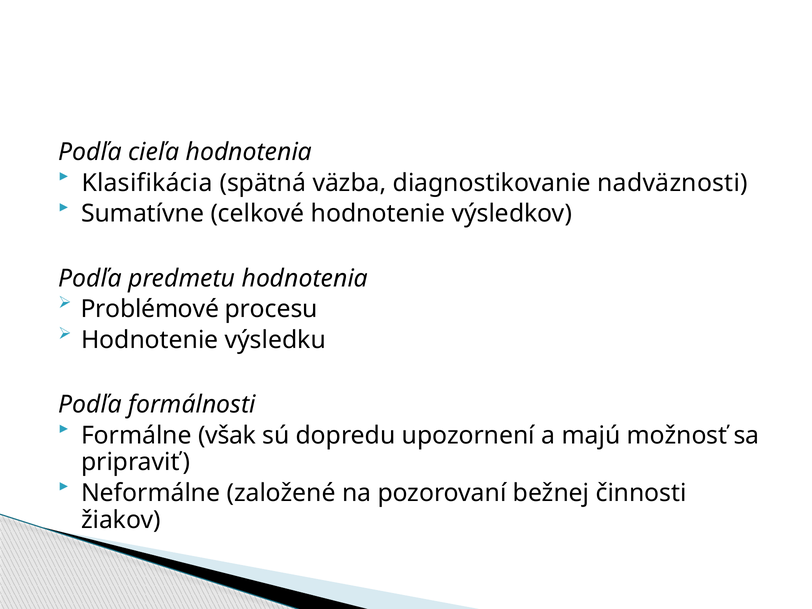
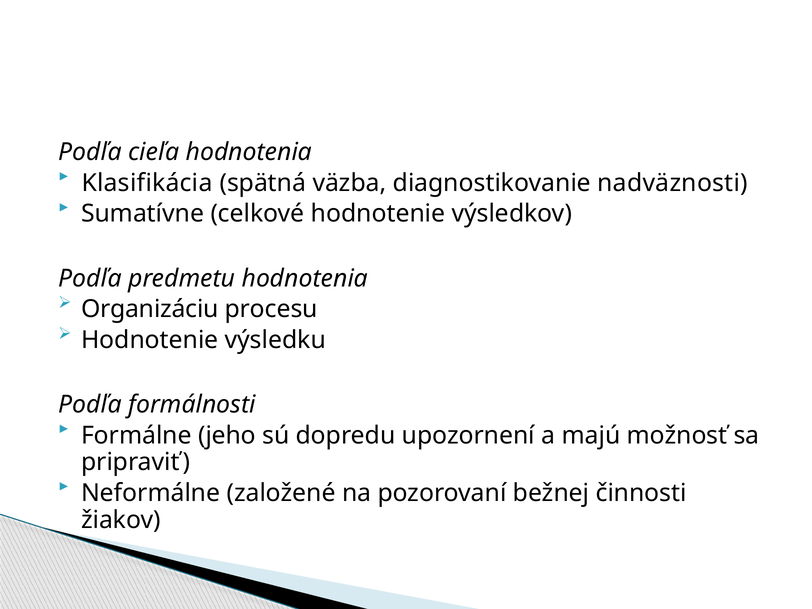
Problémové: Problémové -> Organizáciu (150, 309)
však: však -> jeho (227, 435)
